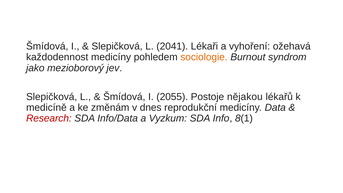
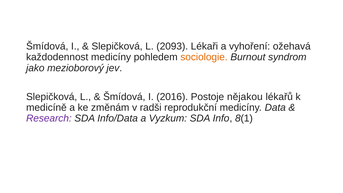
2041: 2041 -> 2093 (172, 46)
2055: 2055 -> 2016 (172, 97)
dnes: dnes -> radši (151, 108)
Research colour: red -> purple (49, 118)
